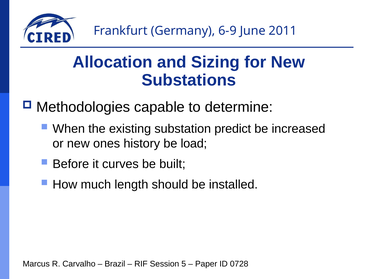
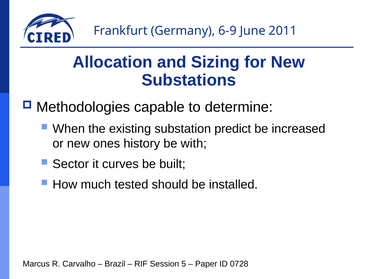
load: load -> with (194, 144)
Before: Before -> Sector (71, 164)
length: length -> tested (131, 184)
